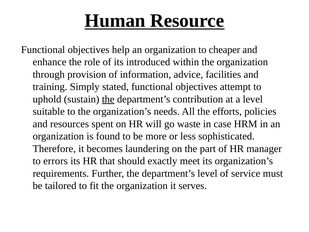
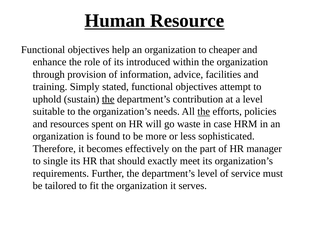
the underline: none -> present (204, 111)
laundering: laundering -> effectively (147, 149)
errors: errors -> single (56, 161)
